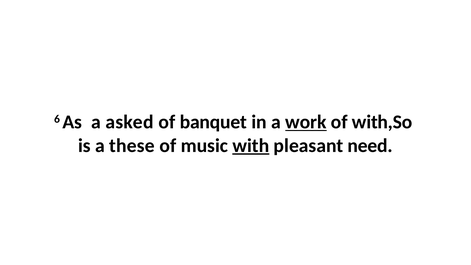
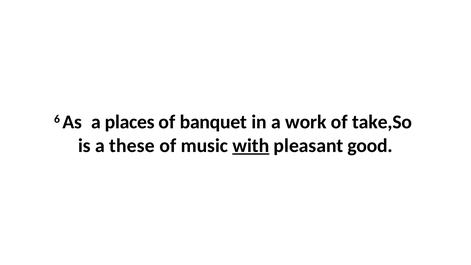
asked: asked -> places (130, 122)
work underline: present -> none (306, 122)
with,So: with,So -> take,So (382, 122)
need: need -> good (370, 146)
